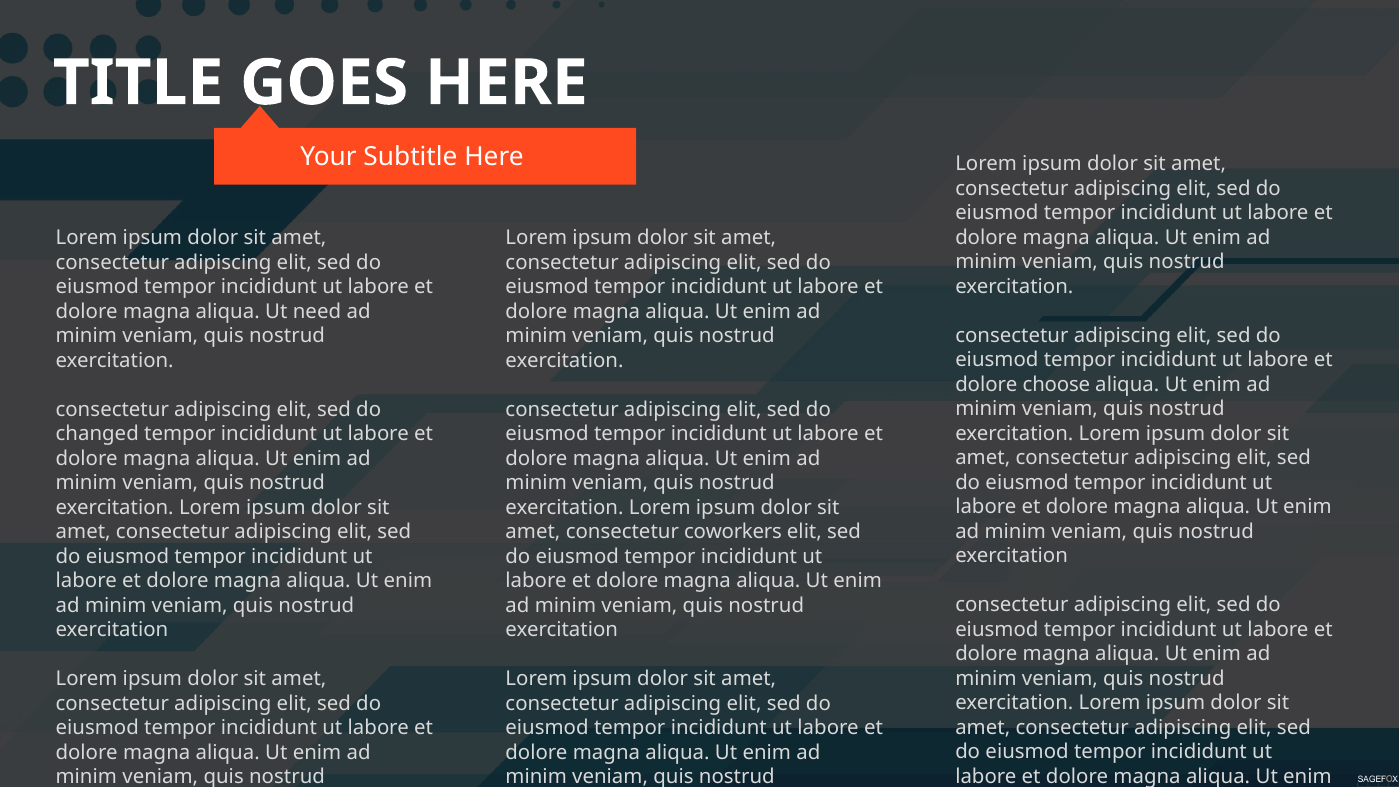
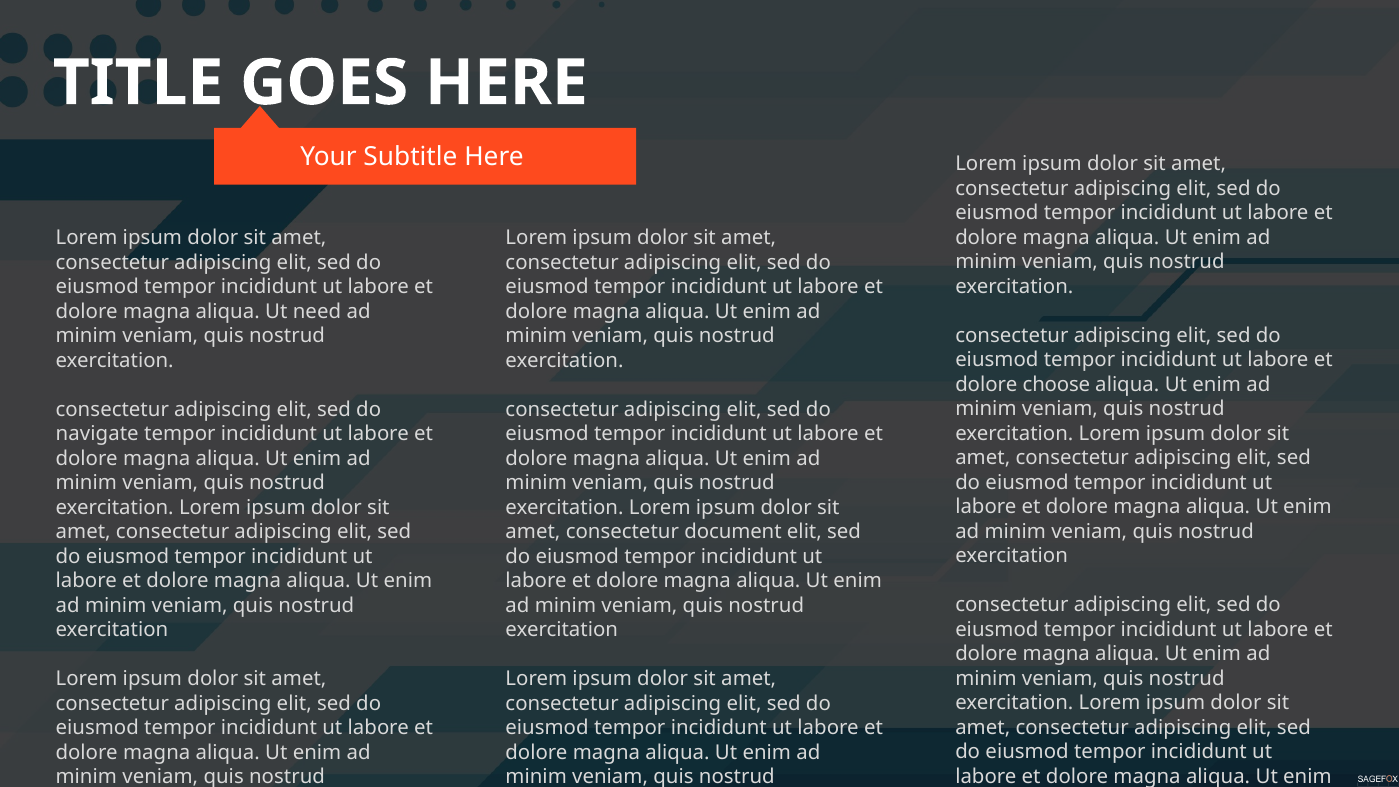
changed: changed -> navigate (97, 434)
coworkers: coworkers -> document (733, 532)
